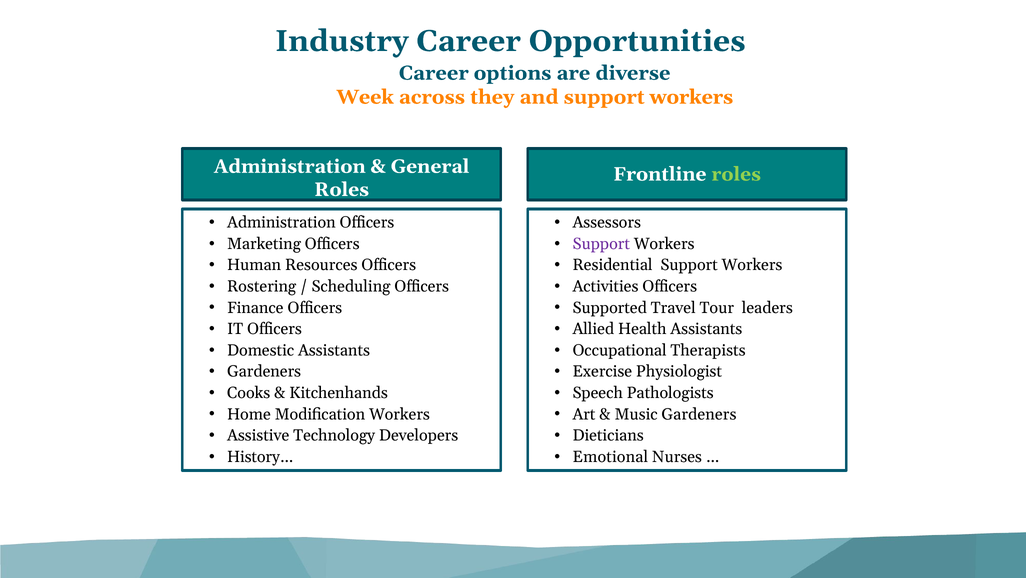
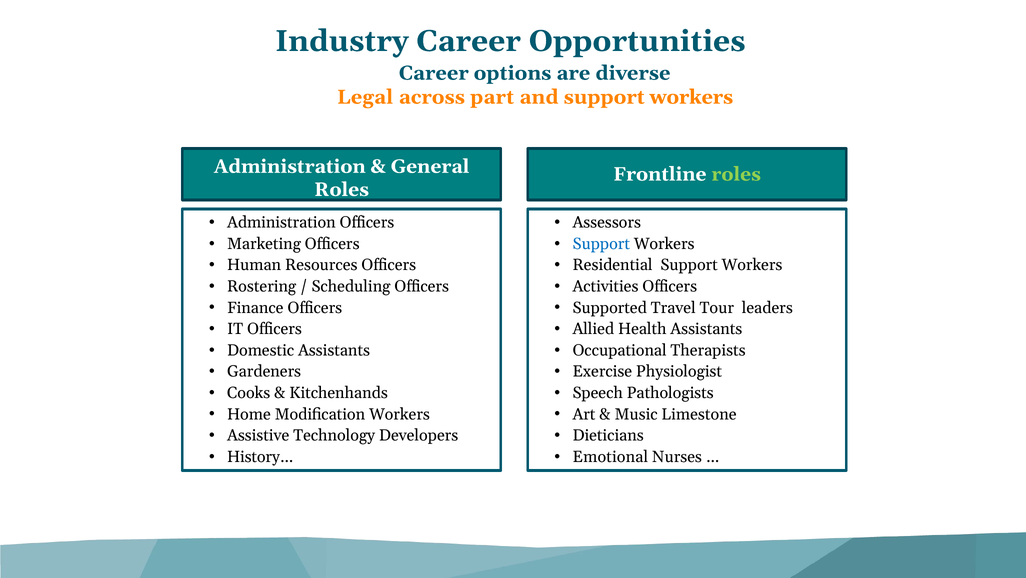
Week: Week -> Legal (365, 97)
they: they -> part (492, 97)
Support colour: purple -> blue (601, 244)
Music Gardeners: Gardeners -> Limestone (699, 414)
